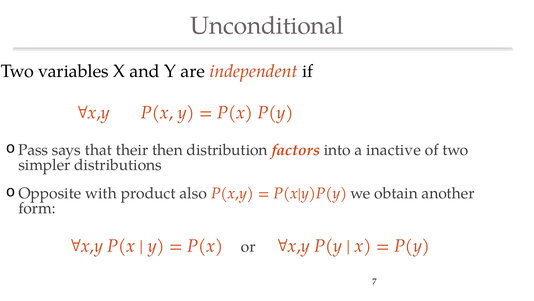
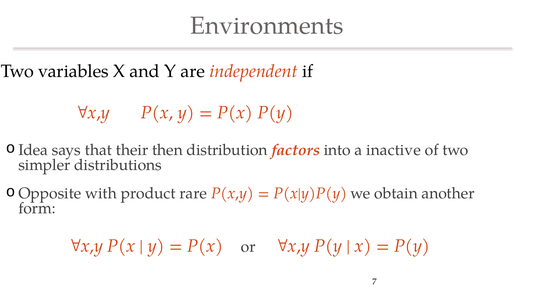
Unconditional: Unconditional -> Environments (267, 26)
Pass: Pass -> Idea (33, 150)
also: also -> rare (193, 193)
